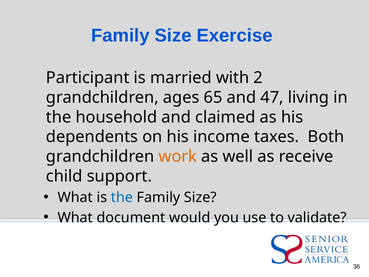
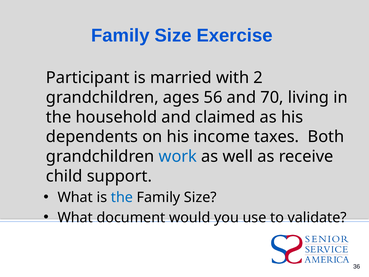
65: 65 -> 56 (213, 97)
47: 47 -> 70 (272, 97)
work colour: orange -> blue (178, 156)
